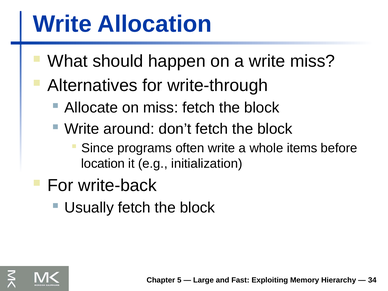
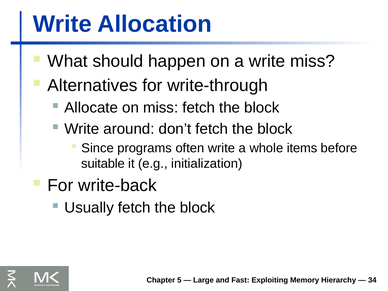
location: location -> suitable (103, 164)
